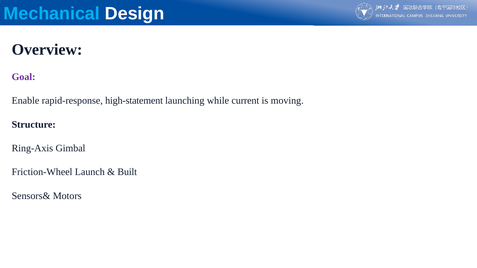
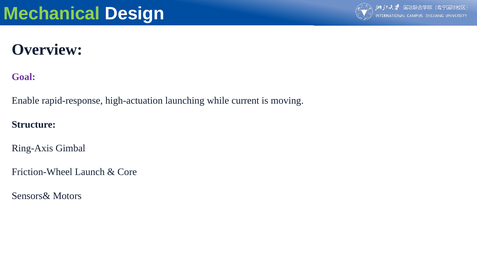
Mechanical colour: light blue -> light green (52, 14)
high-statement: high-statement -> high-actuation (134, 101)
Built: Built -> Core (127, 172)
